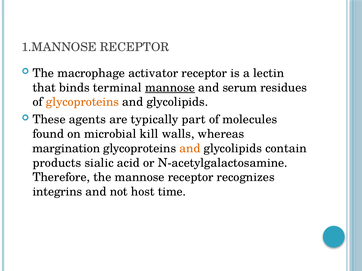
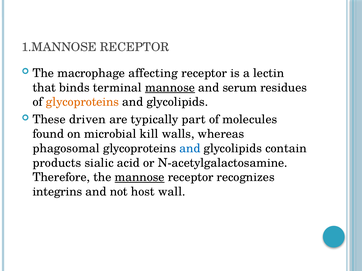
activator: activator -> affecting (153, 73)
agents: agents -> driven (87, 120)
margination: margination -> phagosomal (66, 149)
and colour: orange -> blue (190, 149)
mannose underline: none -> present (140, 178)
time: time -> wall (172, 192)
